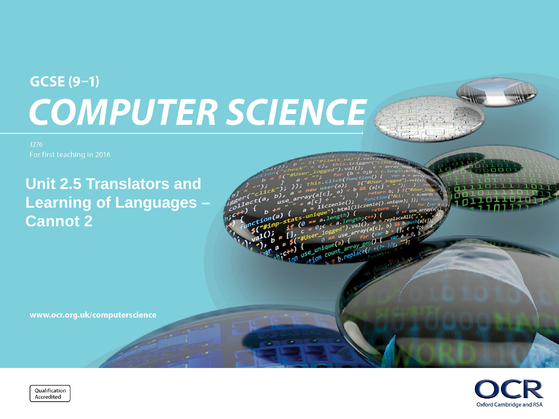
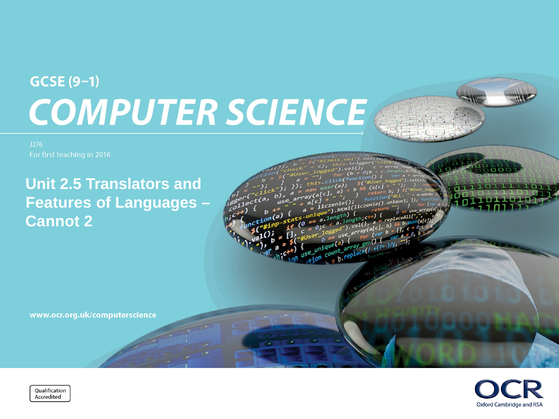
Learning: Learning -> Features (59, 203)
